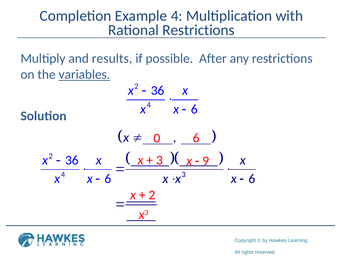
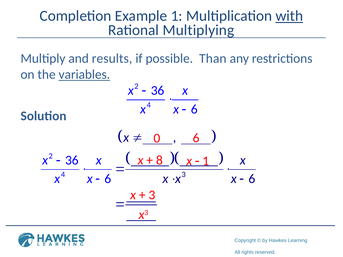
Example 4: 4 -> 1 (177, 16)
with underline: none -> present (289, 16)
Rational Restrictions: Restrictions -> Multiplying (198, 30)
After: After -> Than (213, 59)
3: 3 -> 8 (159, 160)
9: 9 -> 1 (206, 161)
2: 2 -> 3 (152, 195)
